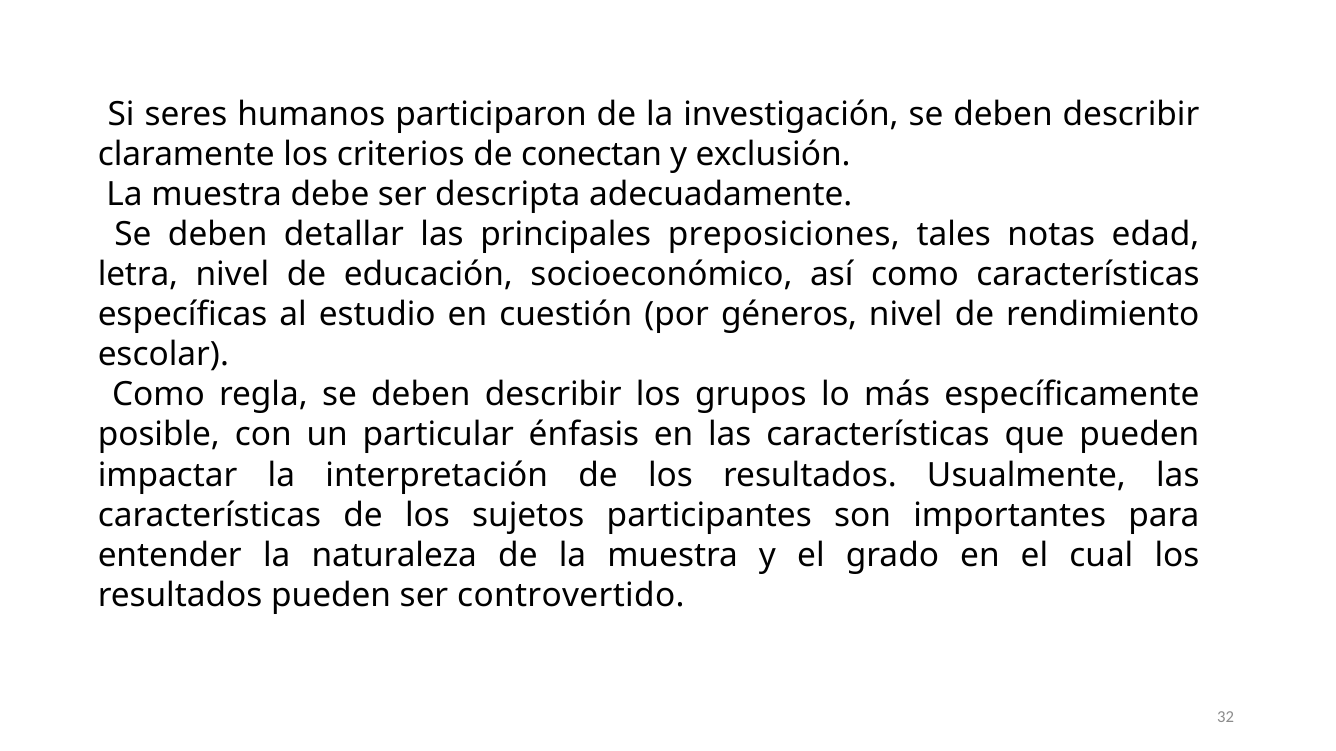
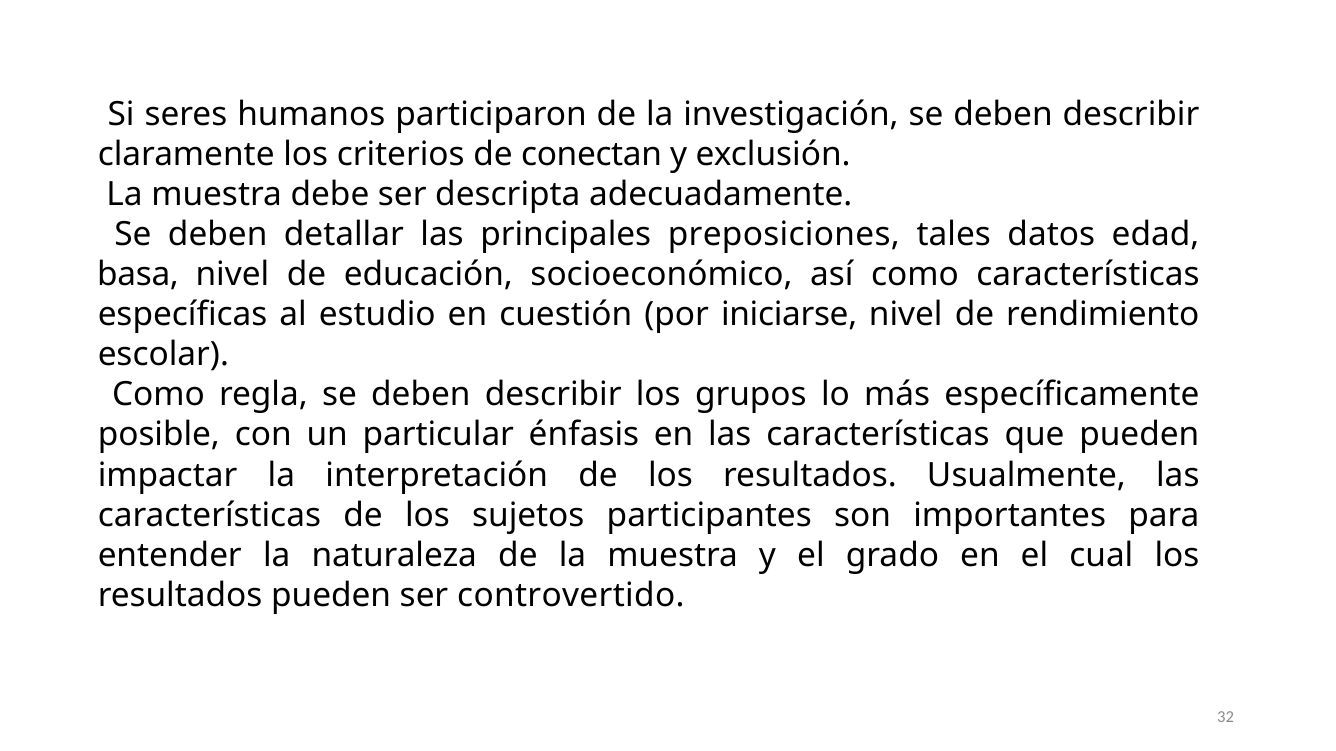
notas: notas -> datos (1051, 235)
letra: letra -> basa (138, 275)
géneros: géneros -> iniciarse (789, 315)
